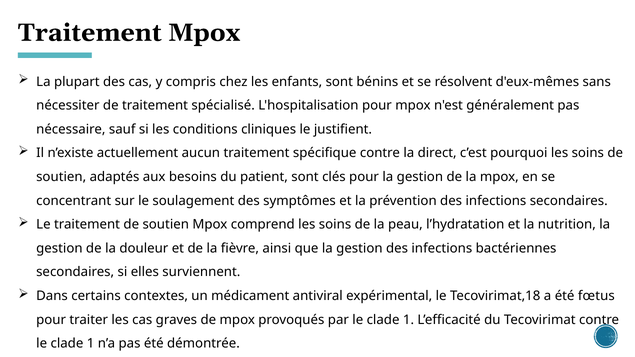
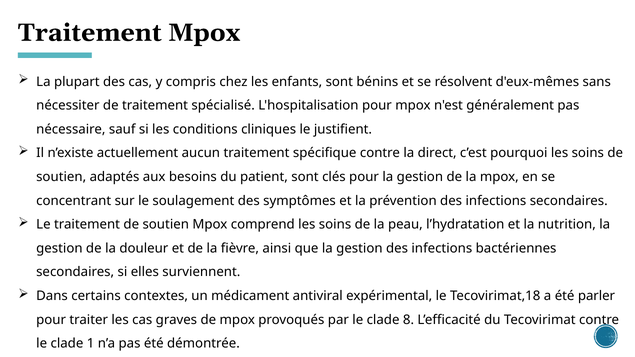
fœtus: fœtus -> parler (596, 296)
par le clade 1: 1 -> 8 (409, 320)
